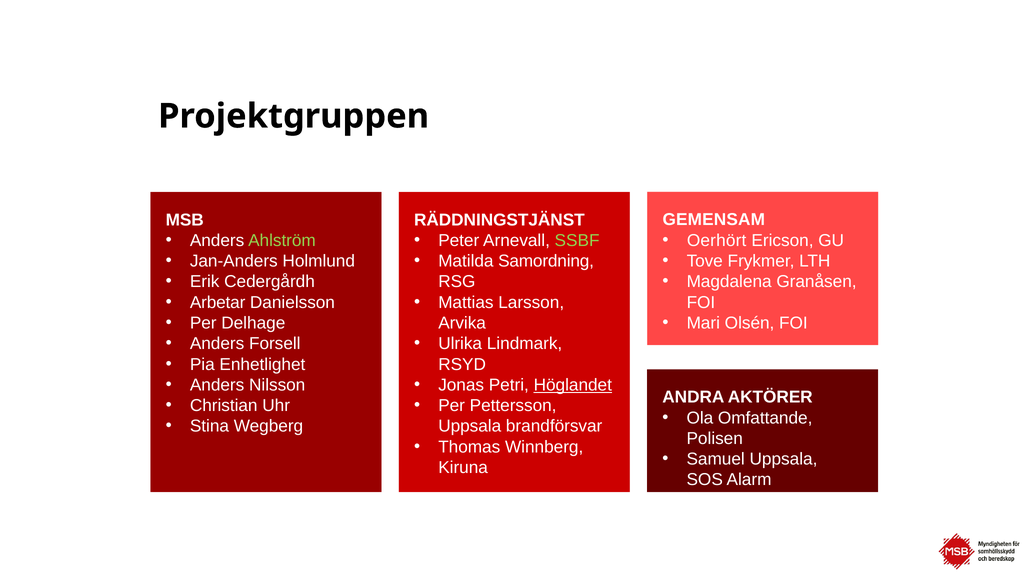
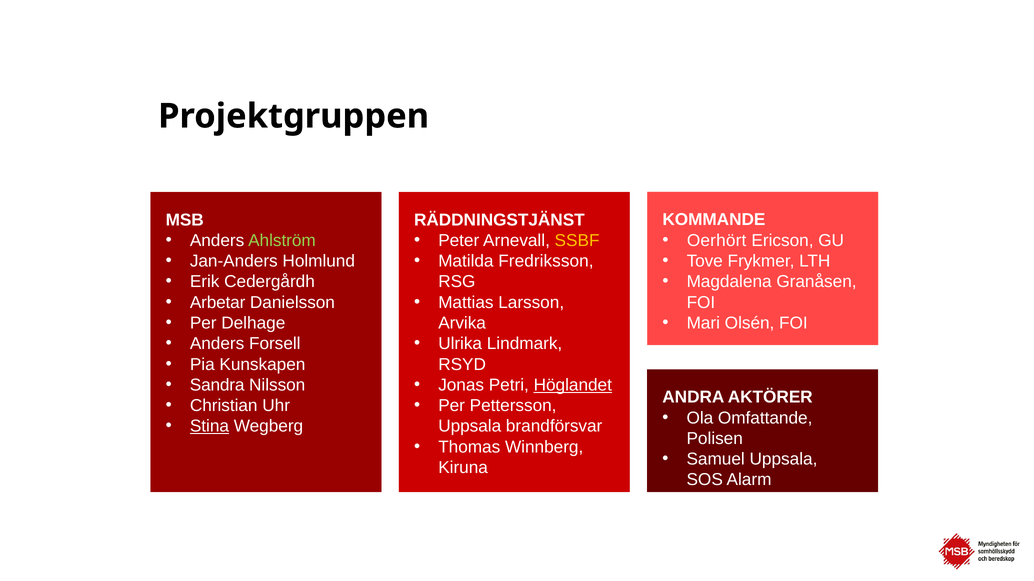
GEMENSAM: GEMENSAM -> KOMMANDE (714, 220)
SSBF colour: light green -> yellow (577, 241)
Samordning: Samordning -> Fredriksson (546, 261)
Enhetlighet: Enhetlighet -> Kunskapen (262, 365)
Anders: Anders -> Sandra (217, 385)
Stina underline: none -> present (209, 427)
